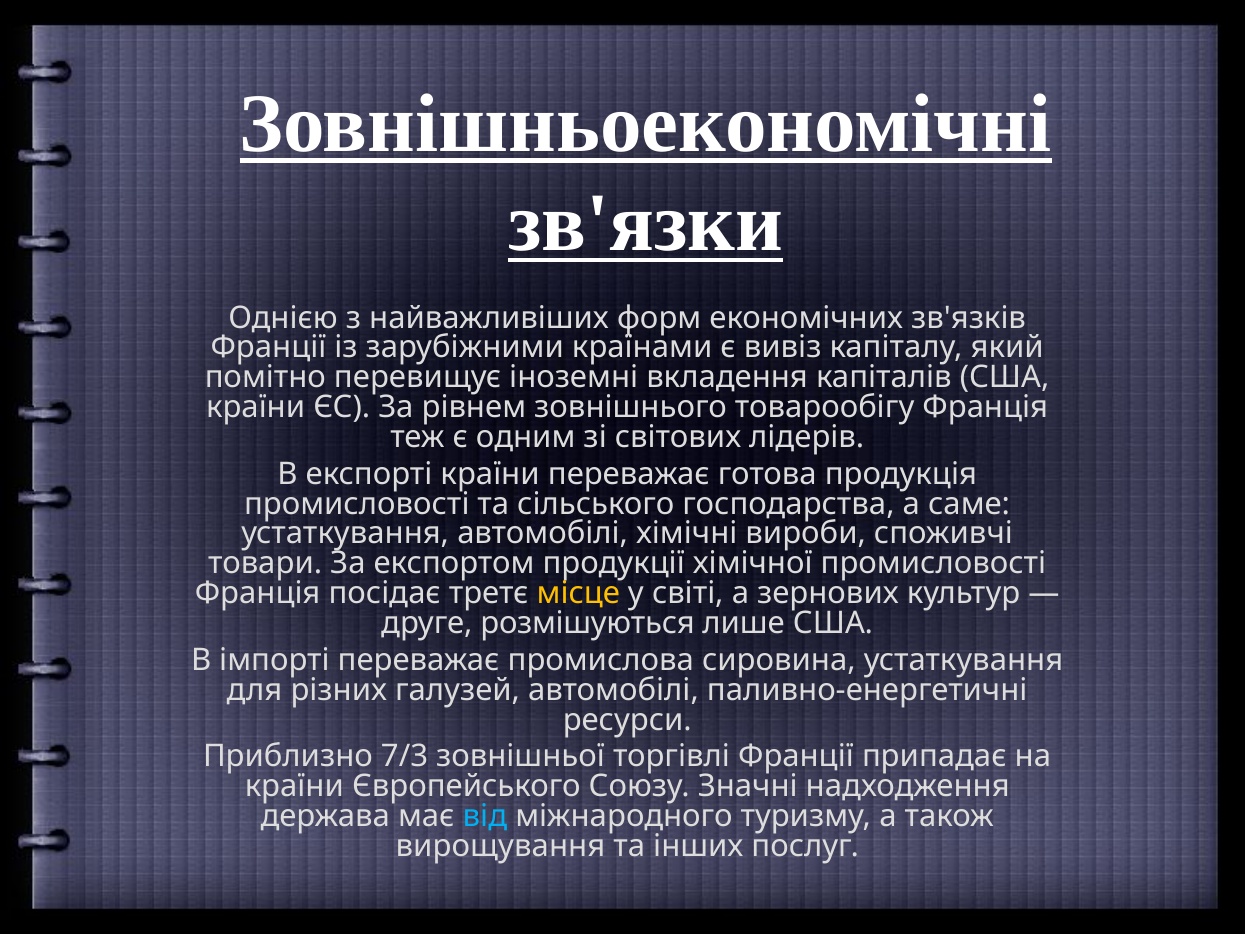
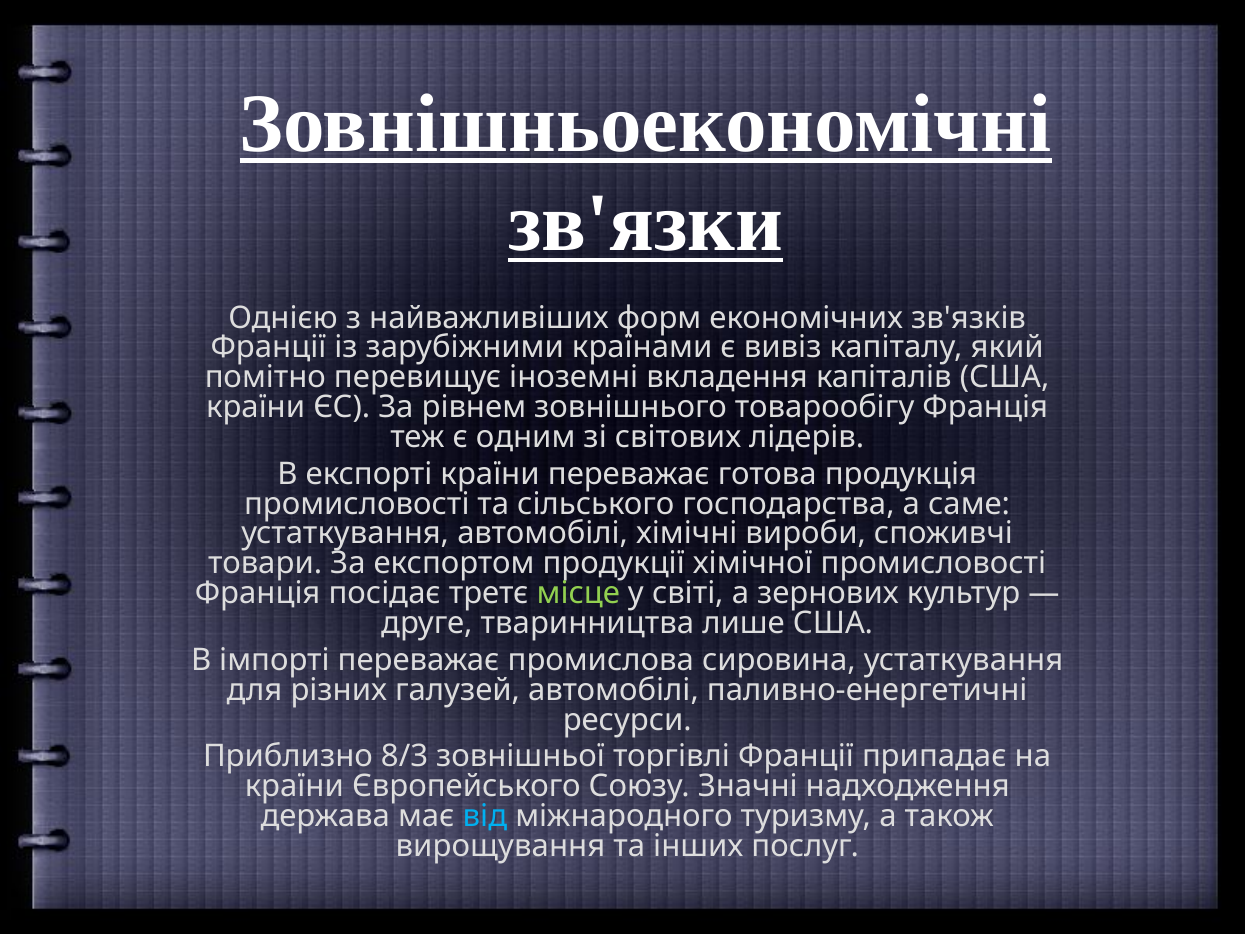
місце colour: yellow -> light green (578, 593)
розмішуються: розмішуються -> тваринництва (587, 623)
7/3: 7/3 -> 8/3 (405, 756)
